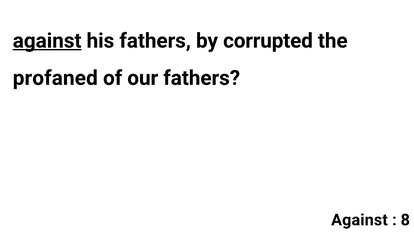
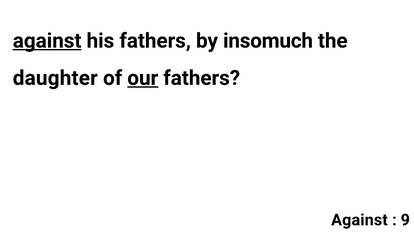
corrupted: corrupted -> insomuch (268, 41)
profaned: profaned -> daughter (55, 78)
our underline: none -> present (143, 78)
8: 8 -> 9 (405, 220)
